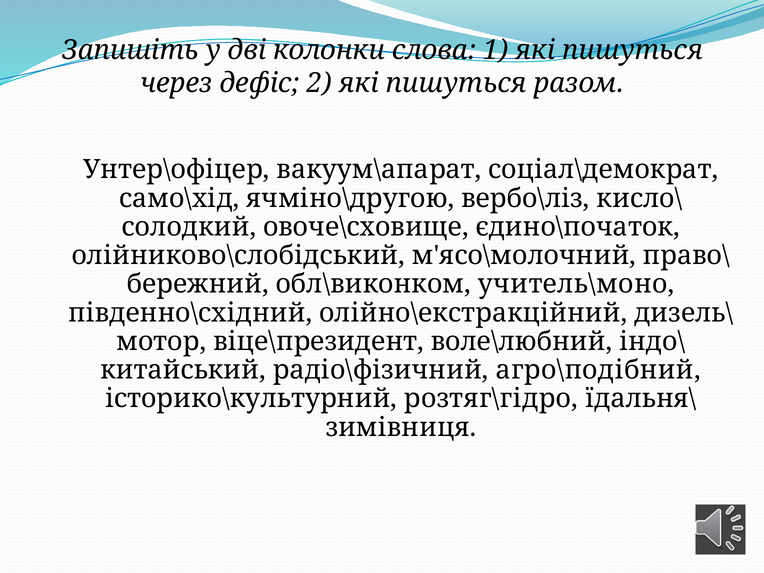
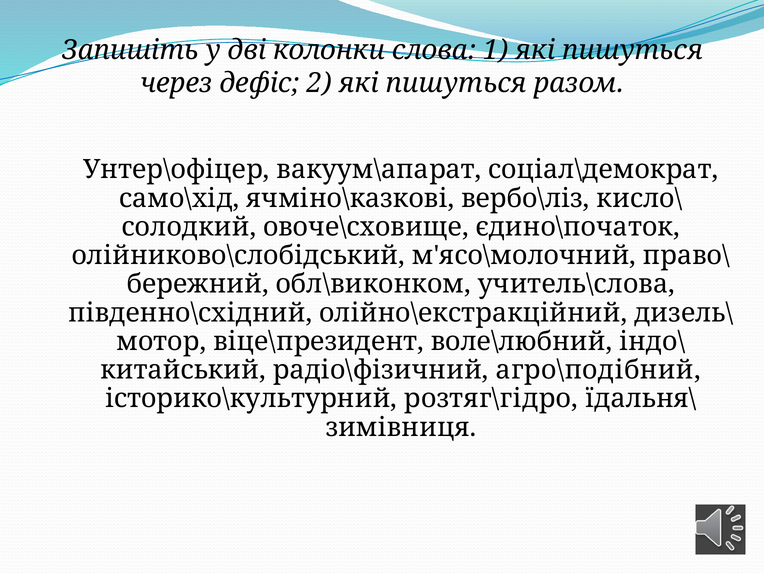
ячміно\другою: ячміно\другою -> ячміно\казкові (350, 198)
учитель\моно: учитель\моно -> учитель\слова (576, 284)
